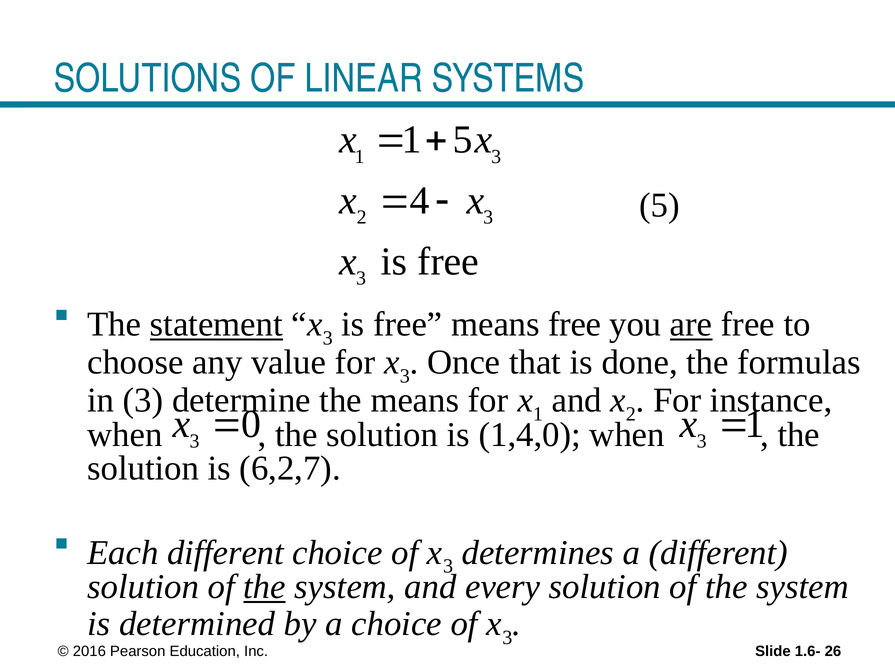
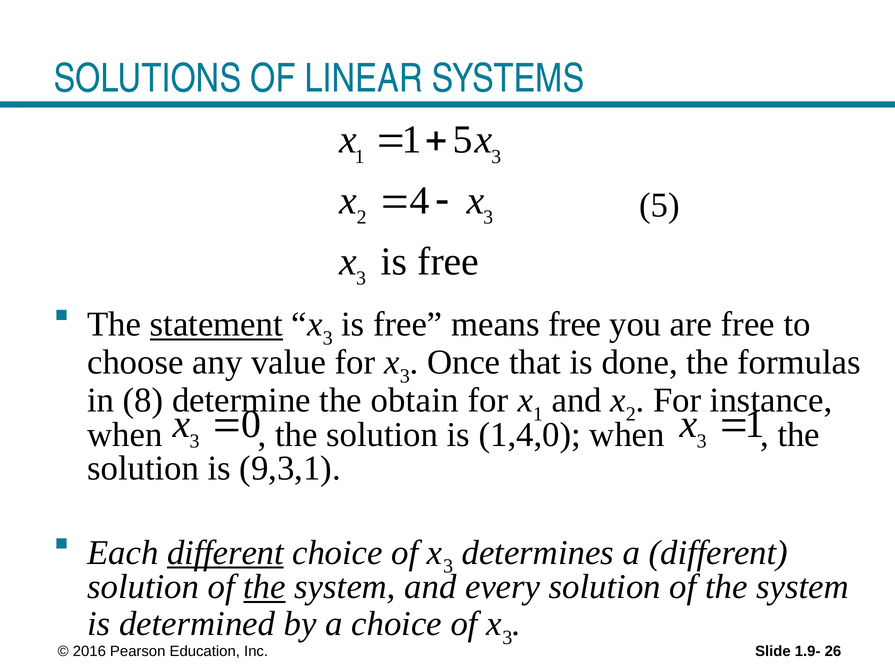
are underline: present -> none (691, 324)
in 3: 3 -> 8 (143, 400)
the means: means -> obtain (415, 400)
6,2,7: 6,2,7 -> 9,3,1 (290, 468)
different underline: none -> present (225, 553)
1.6-: 1.6- -> 1.9- (808, 651)
